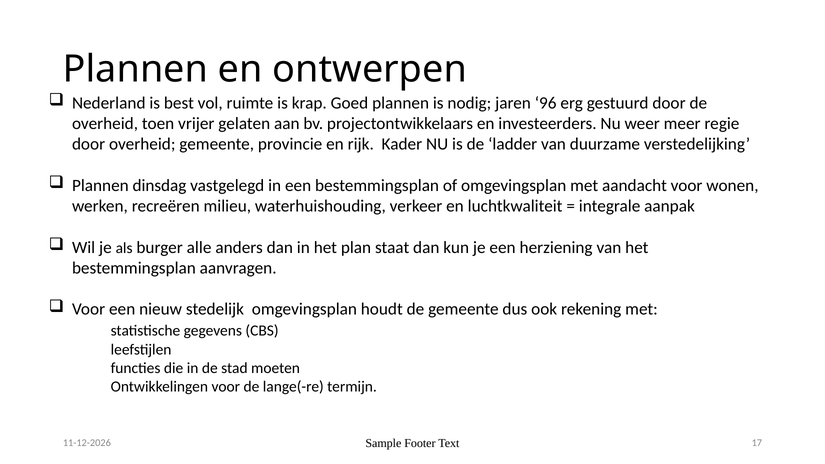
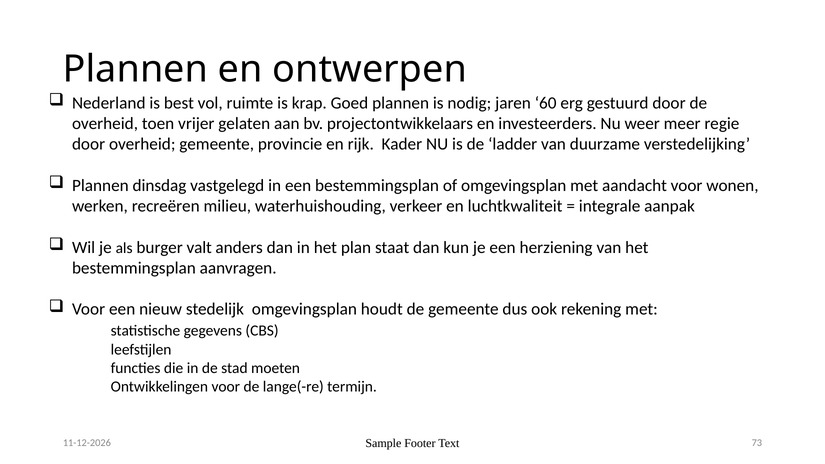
96: 96 -> 60 (546, 103)
alle: alle -> valt (199, 247)
17: 17 -> 73 (757, 443)
